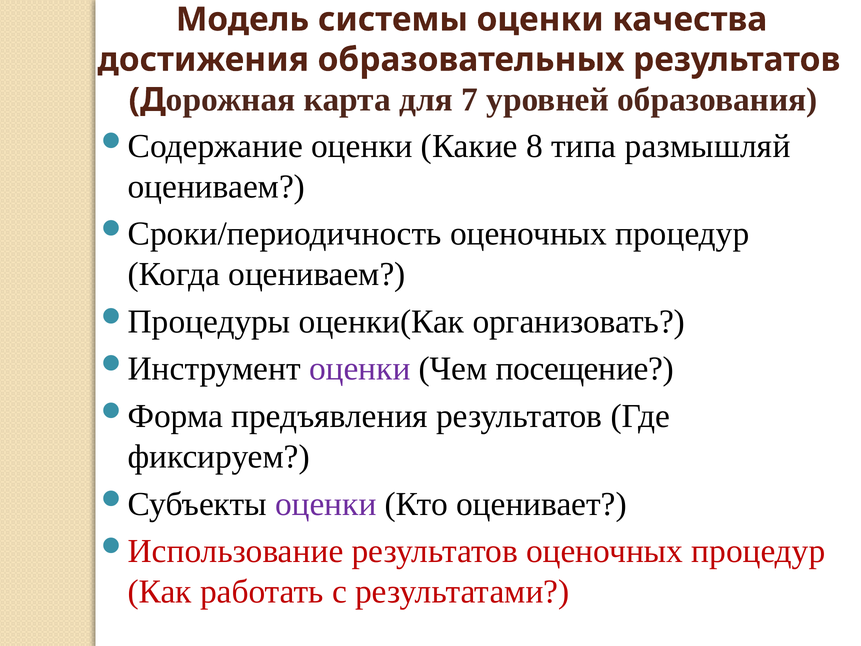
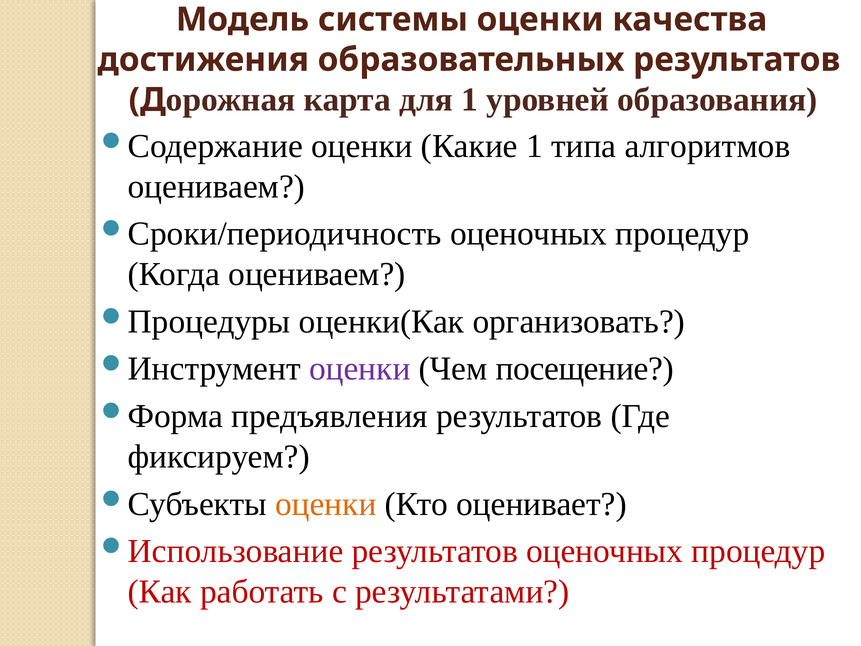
для 7: 7 -> 1 (470, 100)
Какие 8: 8 -> 1 (534, 146)
размышляй: размышляй -> алгоритмов (708, 146)
оценки colour: purple -> orange (326, 504)
